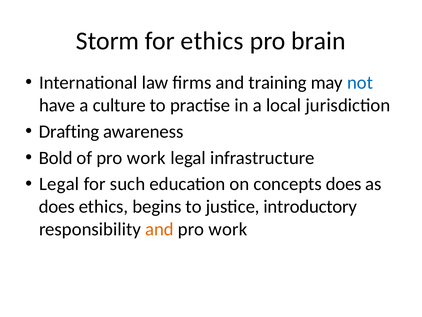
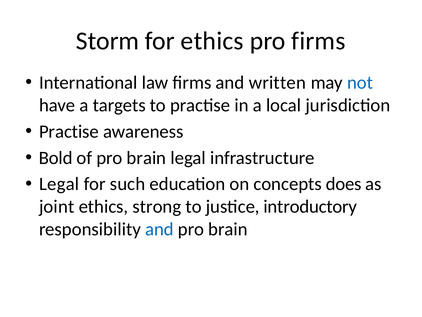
pro brain: brain -> firms (318, 41)
training: training -> written (277, 83)
culture: culture -> targets (119, 105)
Drafting: Drafting -> Practise (69, 131)
of pro work: work -> brain (146, 158)
does: does -> joint (57, 206)
begins: begins -> strong (157, 206)
and colour: orange -> blue (159, 229)
work: work -> brain (228, 229)
